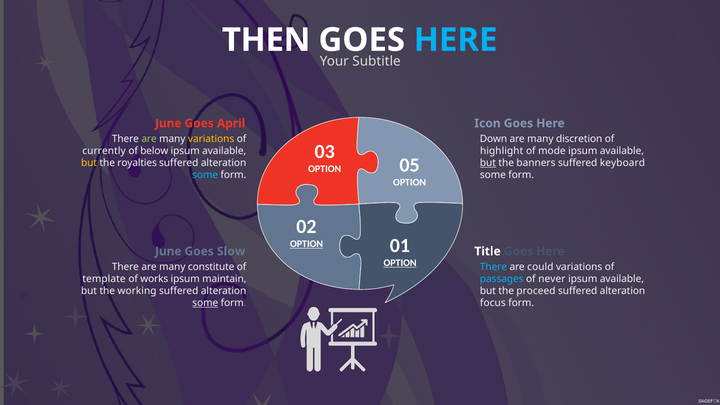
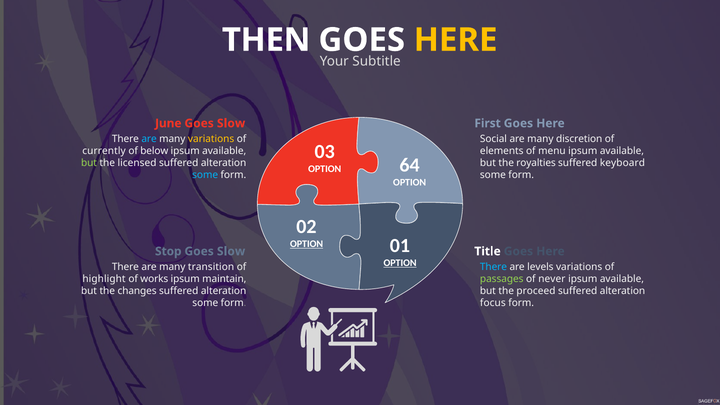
HERE colour: light blue -> yellow (456, 40)
April: April -> Slow (231, 123)
Icon: Icon -> First (488, 123)
are colour: light green -> light blue (149, 139)
Down: Down -> Social (493, 139)
highlight: highlight -> elements (502, 151)
mode: mode -> menu (552, 151)
but colour: yellow -> light green (89, 163)
royalties: royalties -> licensed (137, 163)
but underline: present -> none (488, 163)
banners: banners -> royalties (536, 163)
05: 05 -> 64 (410, 165)
June: June -> Stop (168, 251)
constitute: constitute -> transition (211, 267)
could: could -> levels (540, 267)
template: template -> highlight (104, 279)
passages colour: light blue -> light green (502, 279)
working: working -> changes (137, 291)
some underline: present -> none (205, 303)
